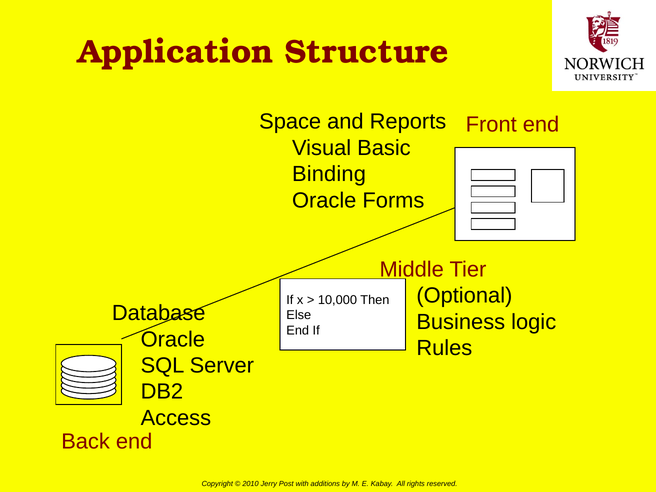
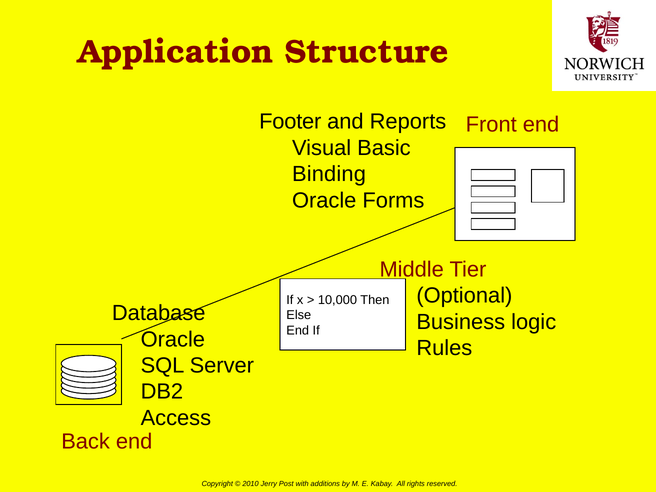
Space: Space -> Footer (290, 122)
